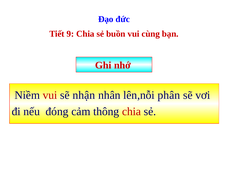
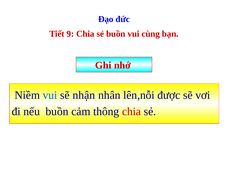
vui colour: red -> blue (50, 95)
phân: phân -> được (169, 95)
nếu đóng: đóng -> buồn (57, 111)
